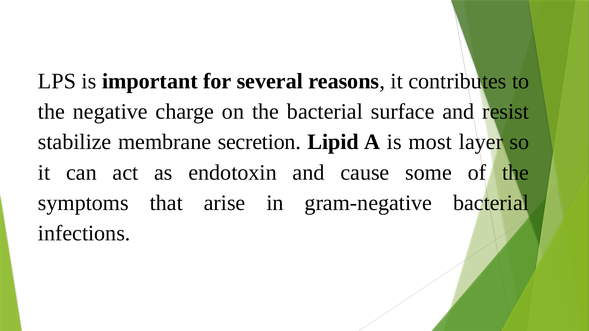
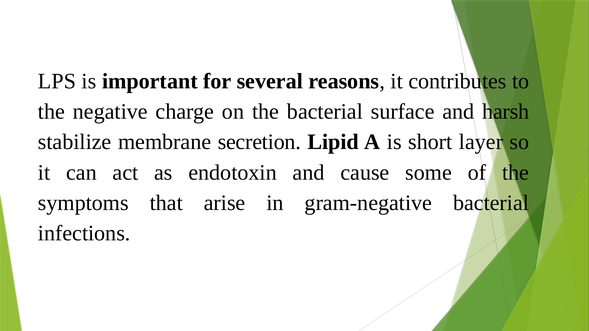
resist: resist -> harsh (506, 112)
most: most -> short (430, 142)
